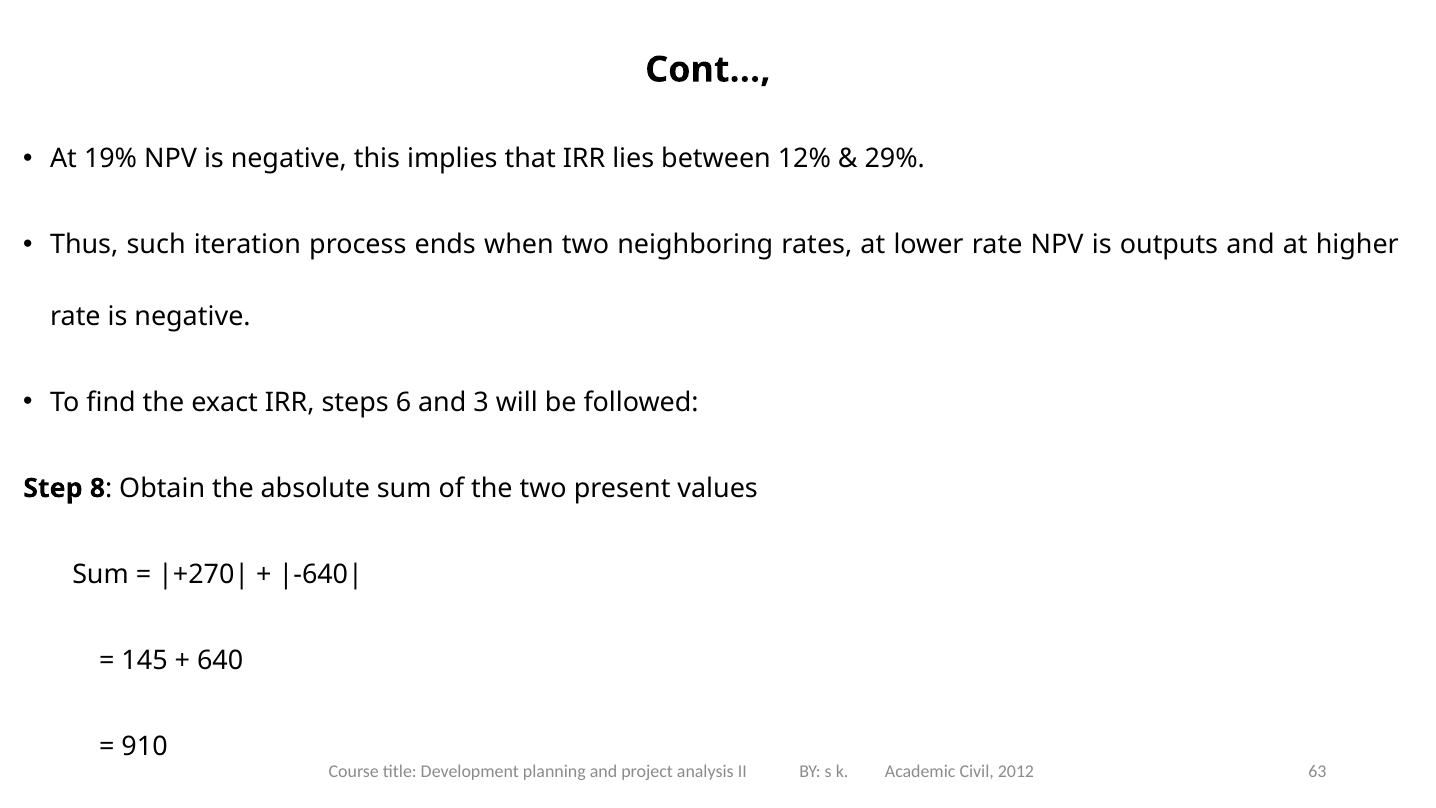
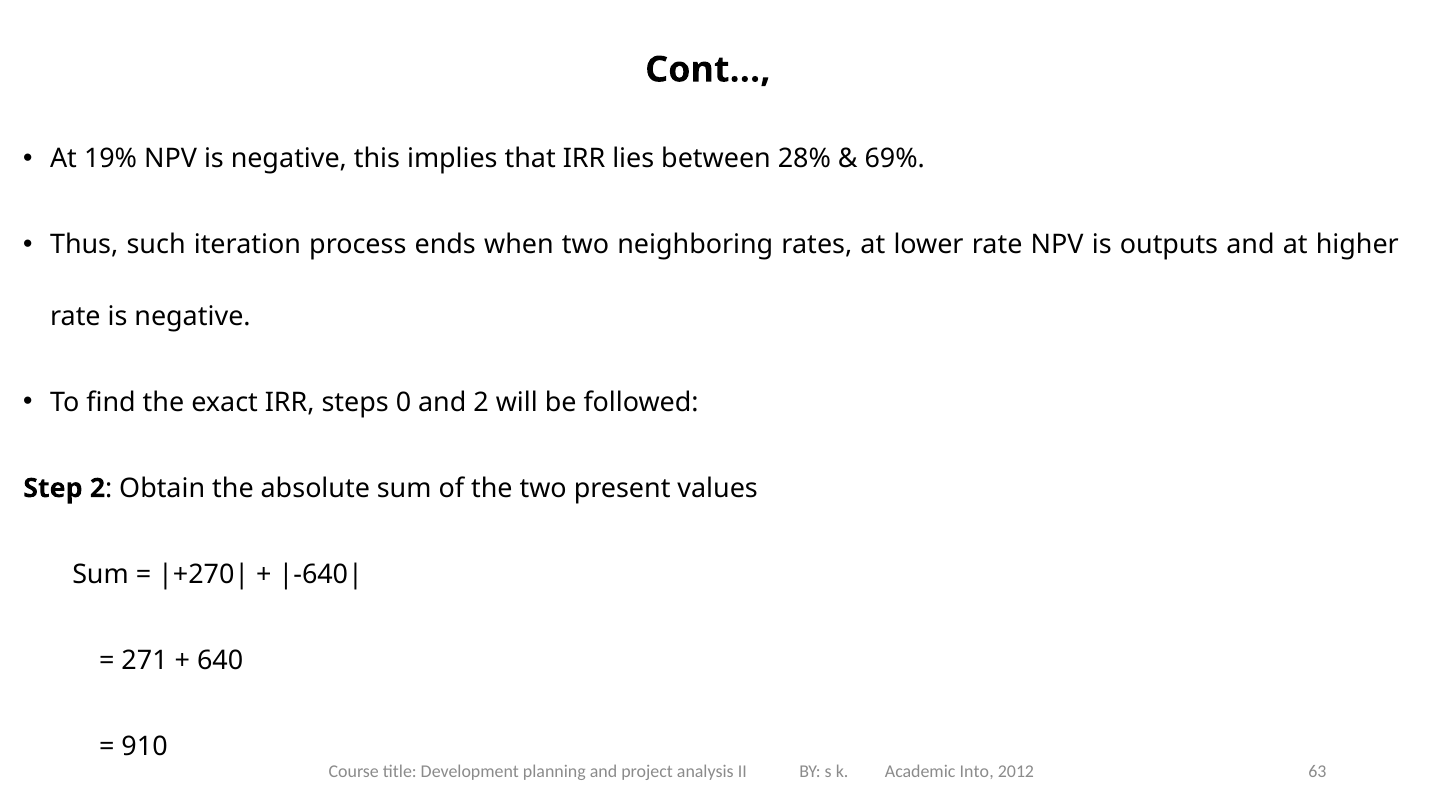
12%: 12% -> 28% (804, 159)
29%: 29% -> 69% (895, 159)
6: 6 -> 0 (403, 402)
and 3: 3 -> 2 (481, 402)
Step 8: 8 -> 2 (97, 488)
145: 145 -> 271 (145, 660)
Civil: Civil -> Into (977, 771)
